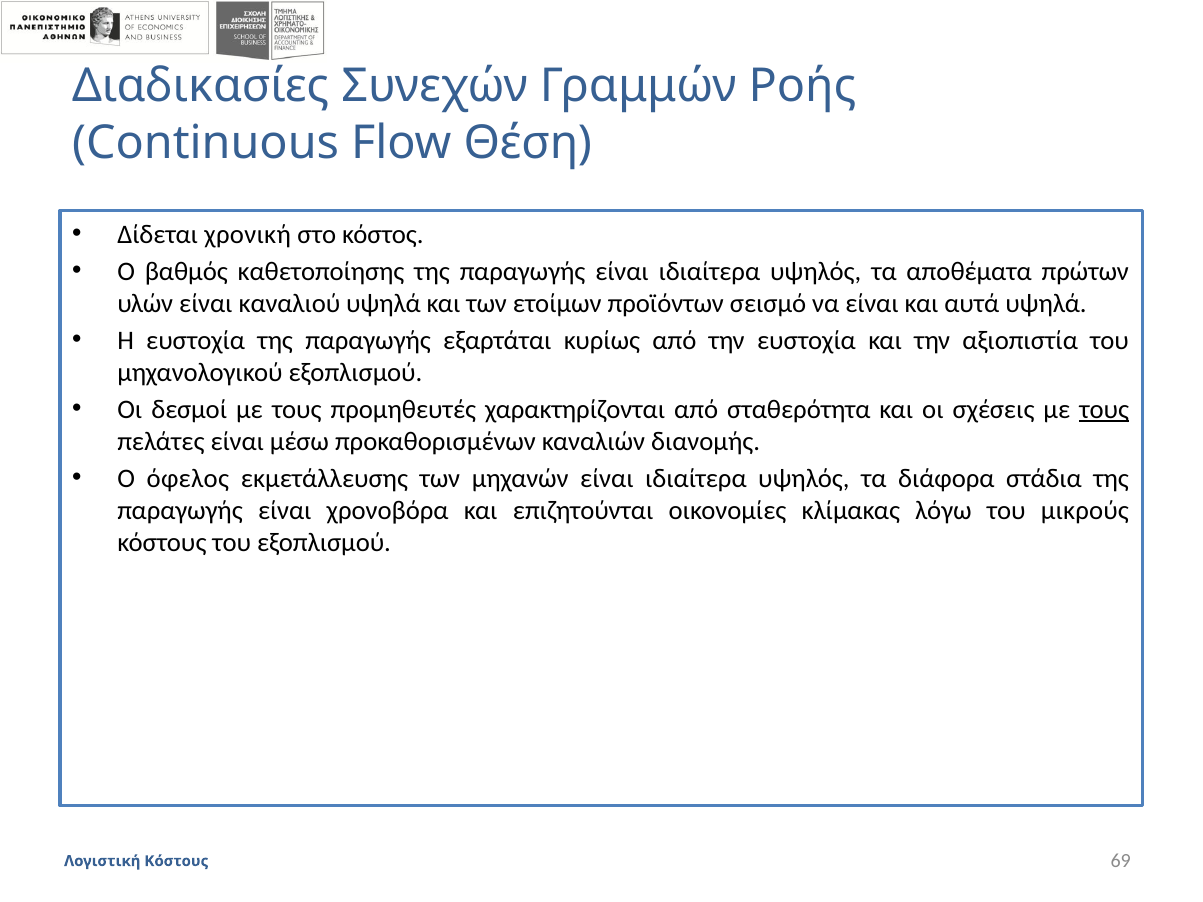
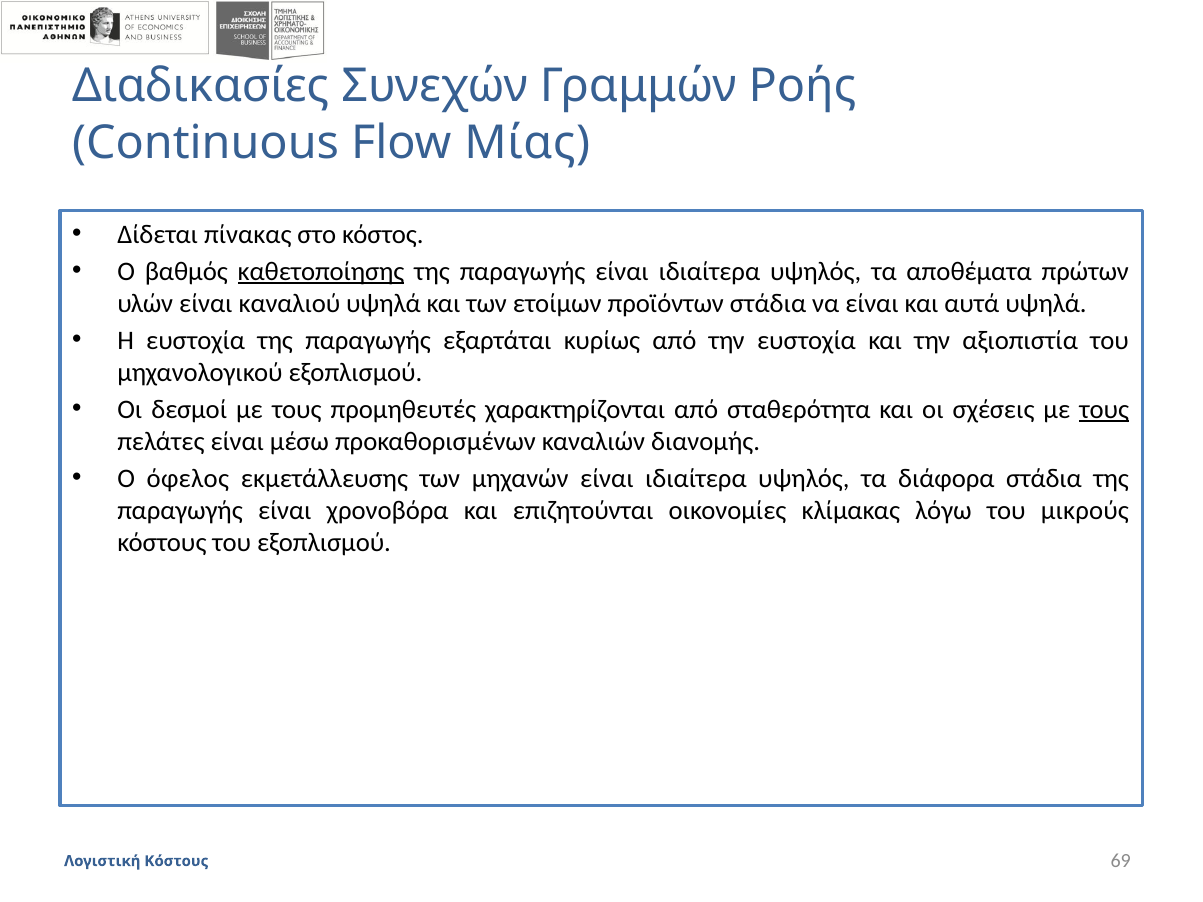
Θέση: Θέση -> Μίας (527, 143)
χρονική: χρονική -> πίνακας (248, 234)
καθετοποίησης underline: none -> present (321, 271)
προϊόντων σεισμό: σεισμό -> στάδια (768, 303)
